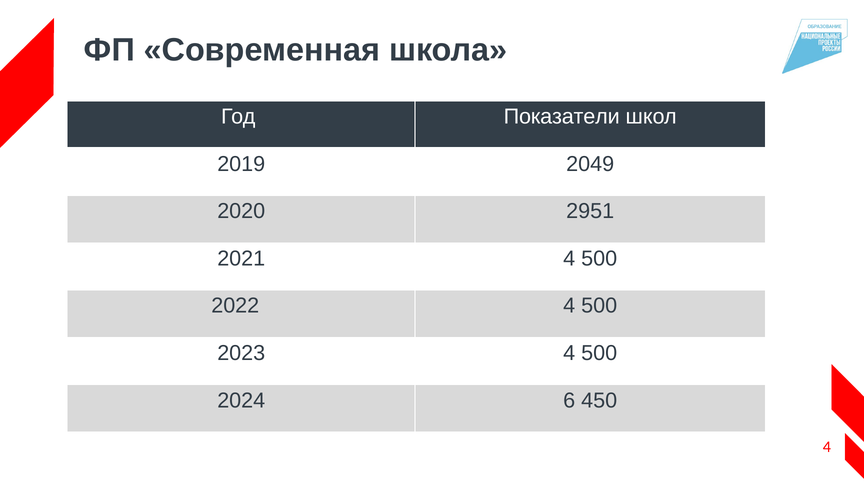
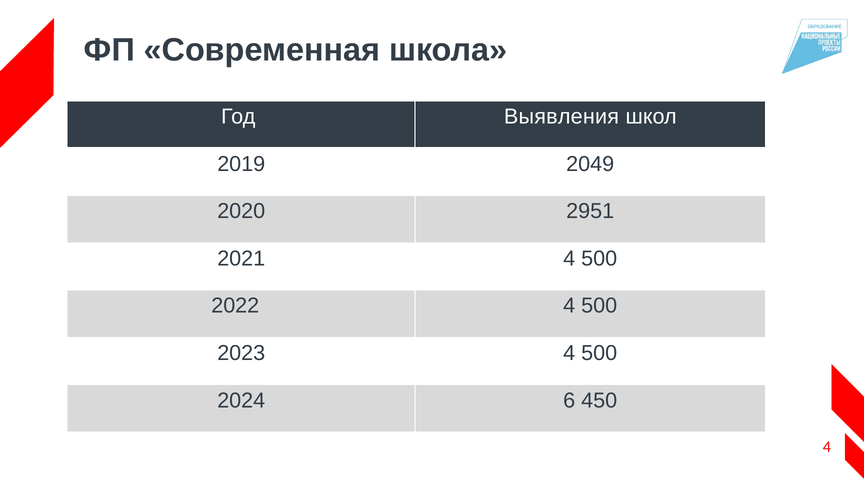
Показатели: Показатели -> Выявления (561, 117)
